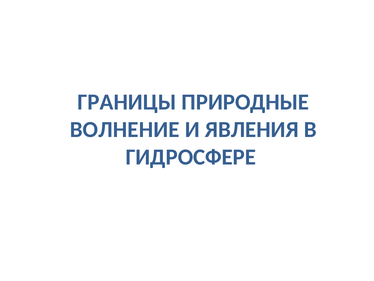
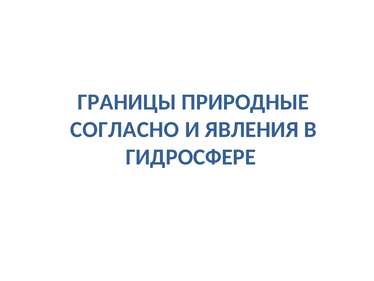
ВОЛНЕНИЕ: ВОЛНЕНИЕ -> СОГЛАСНО (125, 129)
